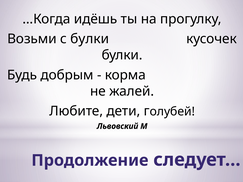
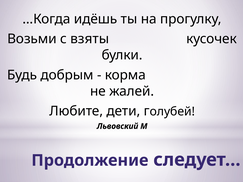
с булки: булки -> взяты (90, 39)
